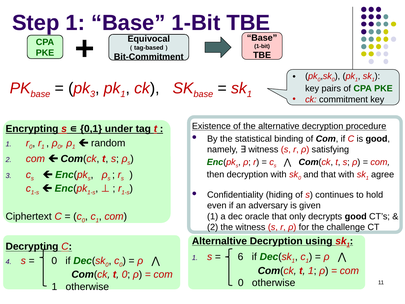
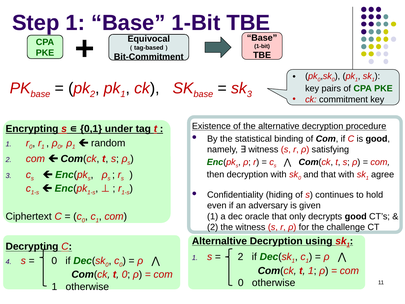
3: 3 -> 2 (93, 94)
1: 1 -> 3 (249, 94)
6: 6 -> 2 (241, 257)
